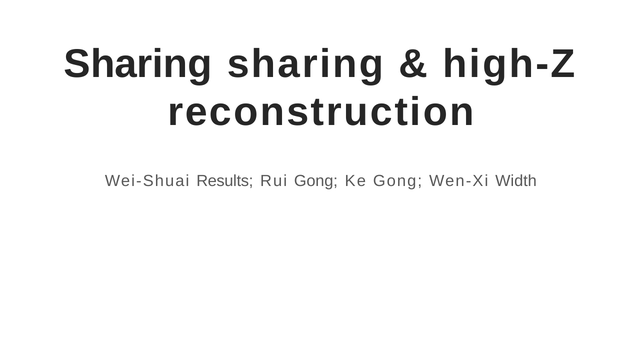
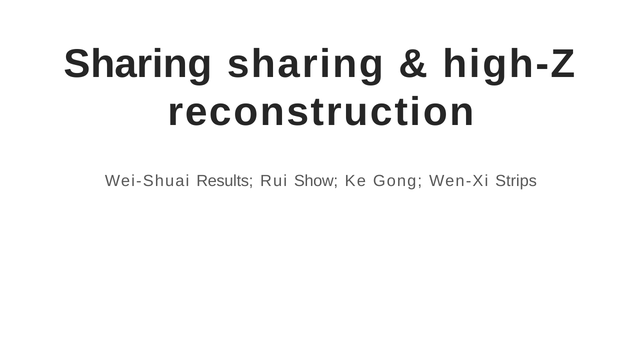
Rui Gong: Gong -> Show (316, 181)
Width: Width -> Strips (516, 181)
